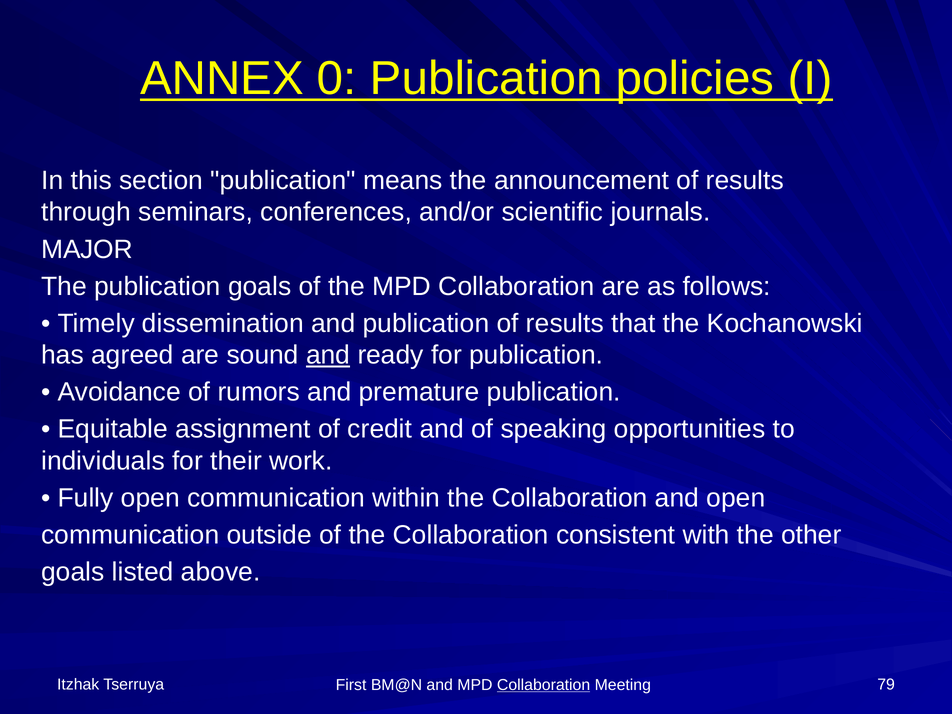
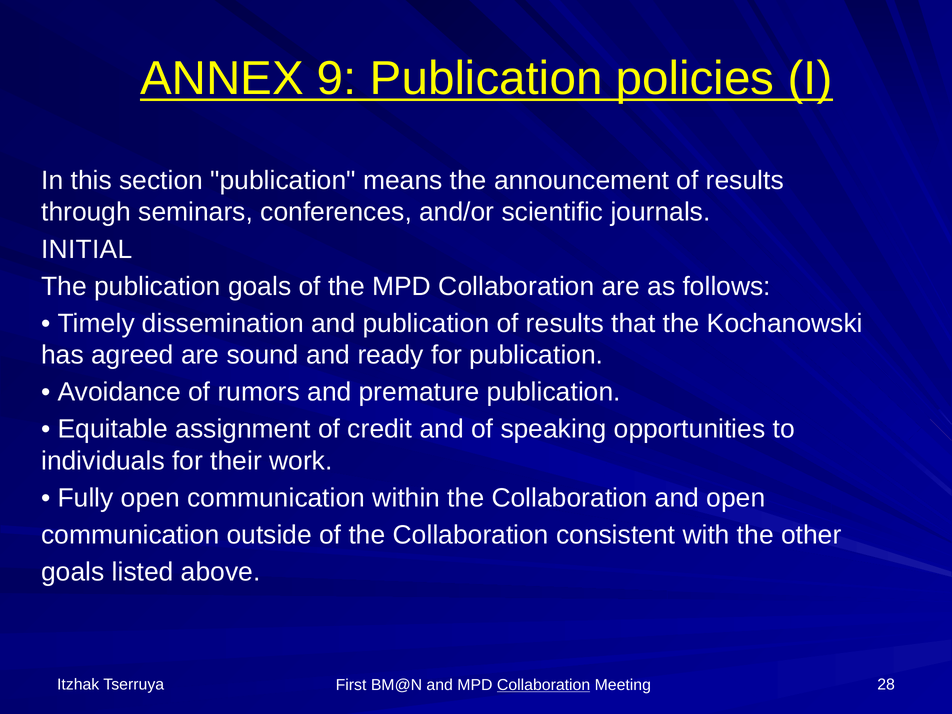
0: 0 -> 9 (337, 79)
MAJOR: MAJOR -> INITIAL (87, 249)
and underline: present -> none (328, 355)
79: 79 -> 28 (886, 684)
